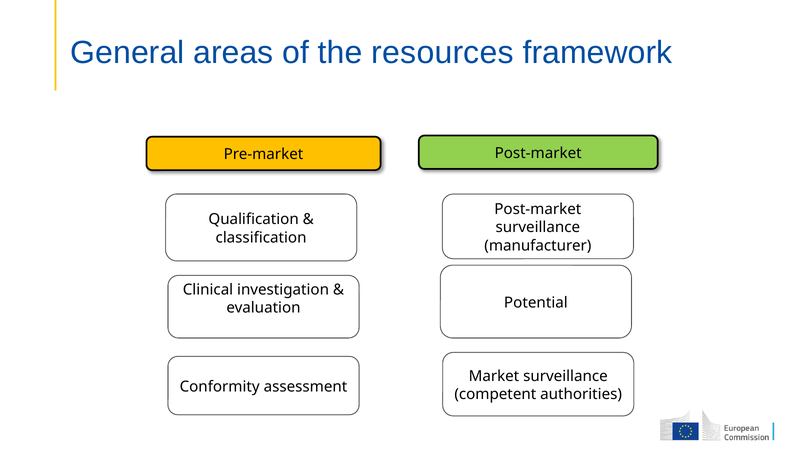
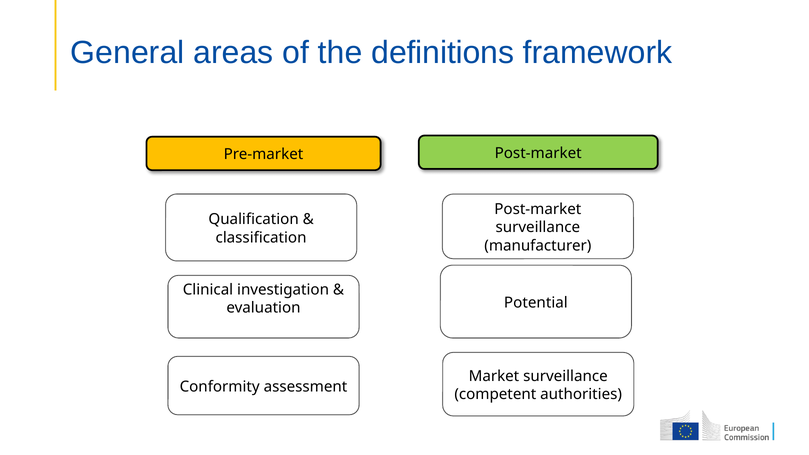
resources: resources -> definitions (443, 53)
